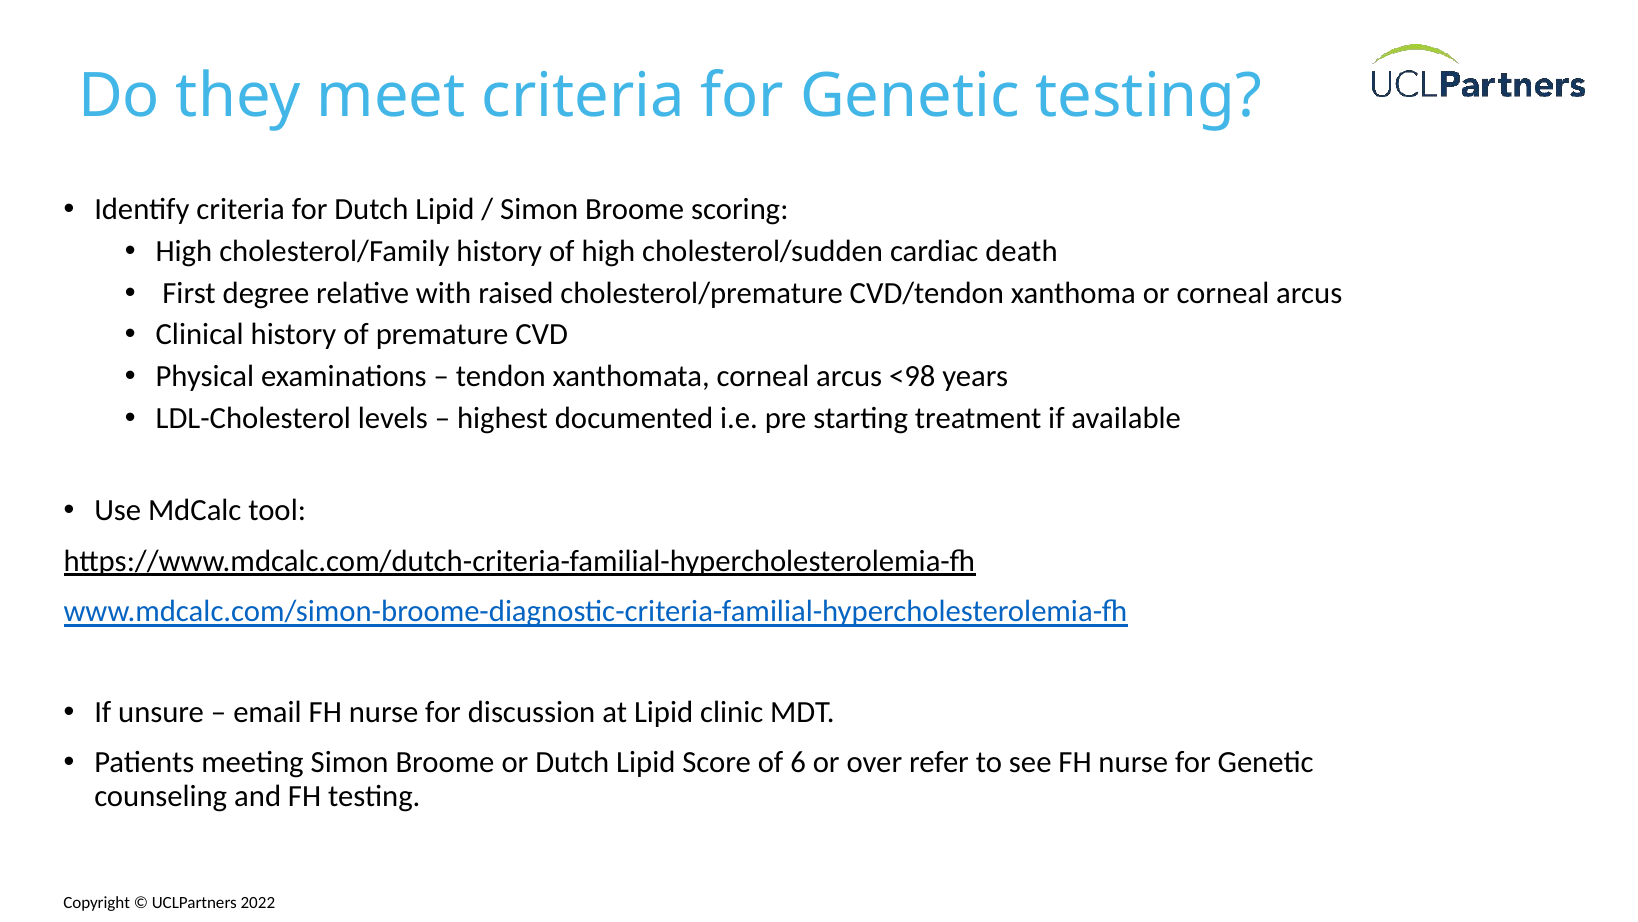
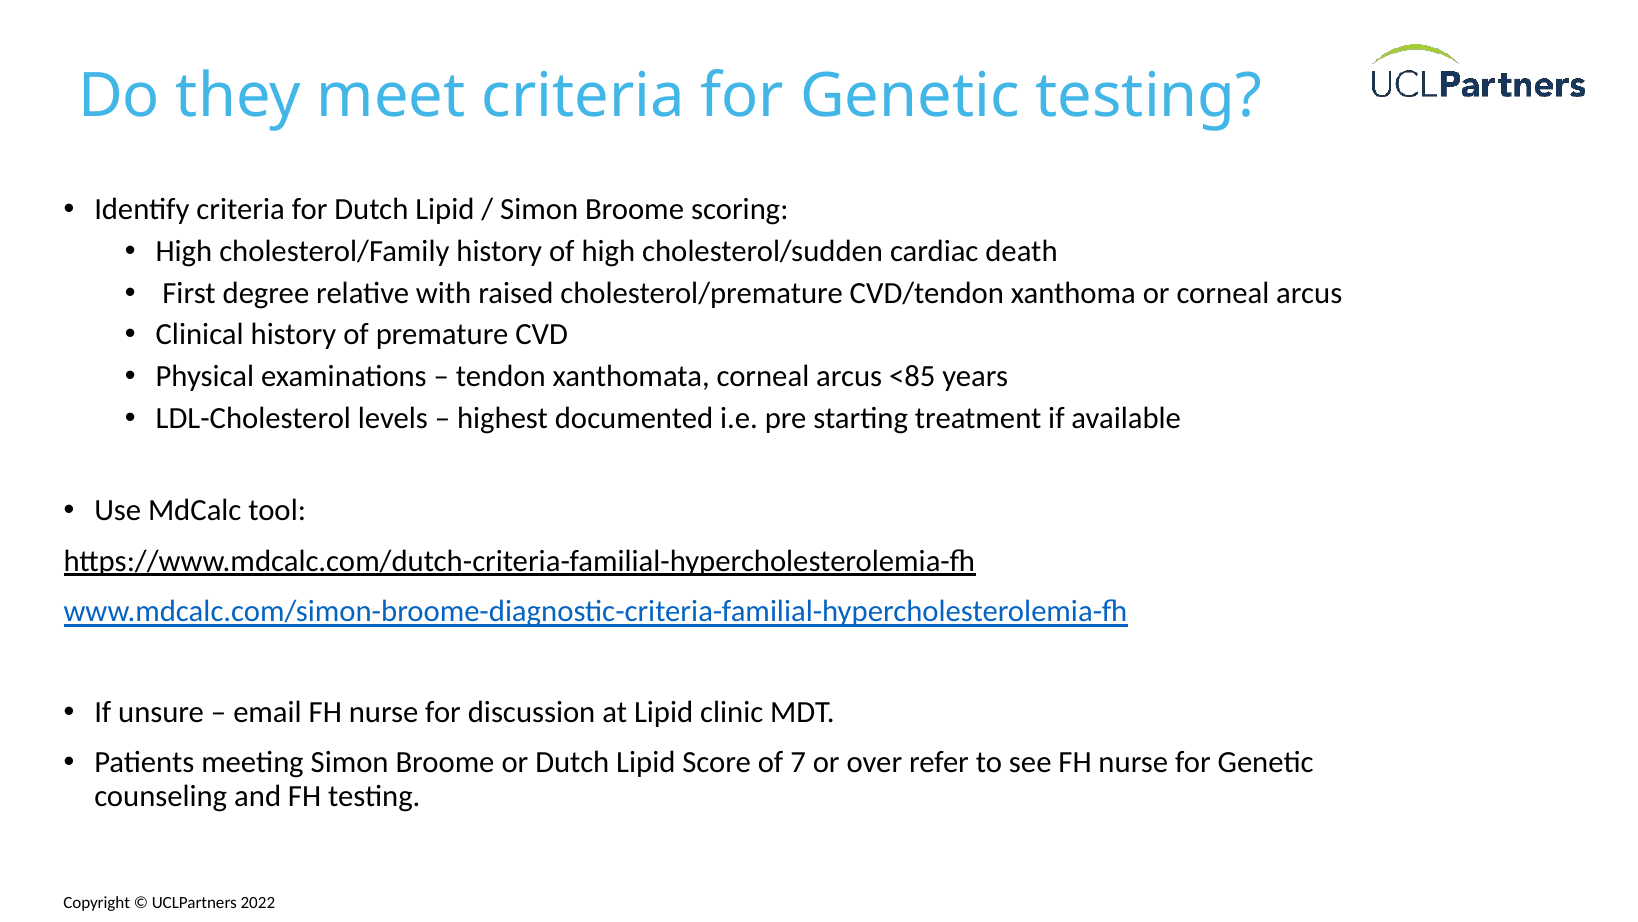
<98: <98 -> <85 (912, 376)
6: 6 -> 7 (798, 762)
